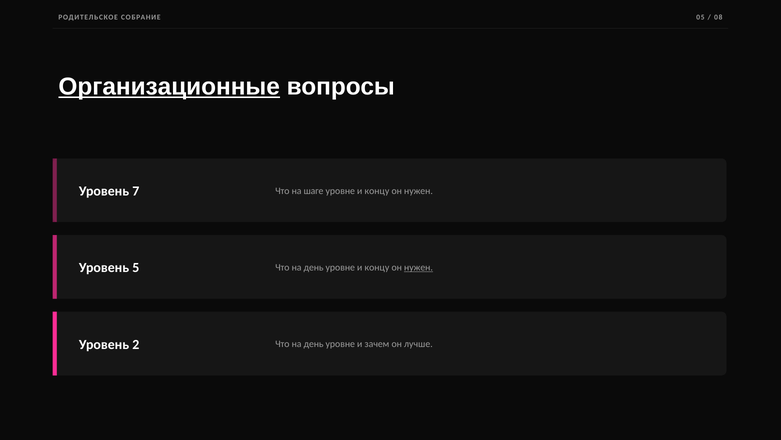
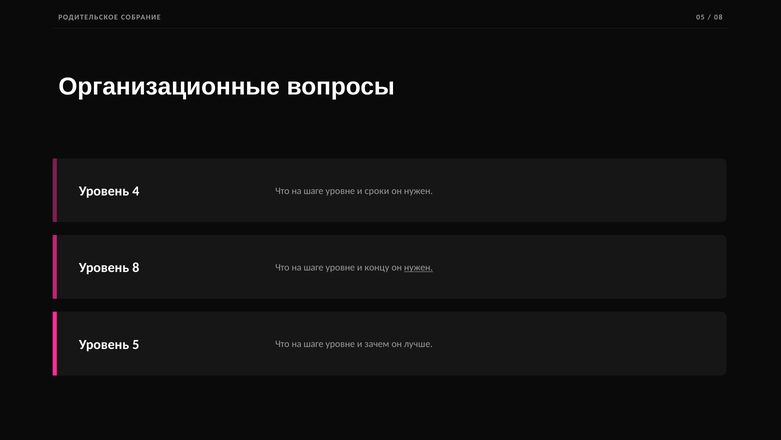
Организационные underline: present -> none (169, 87)
7: 7 -> 4 (136, 191)
концу: концу -> сроки (377, 191)
5: 5 -> 8 (136, 268)
день: день -> шаге (314, 267)
2: 2 -> 5 (136, 344)
день: день -> шаге (314, 344)
